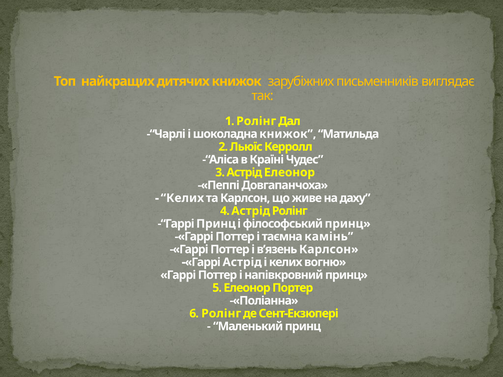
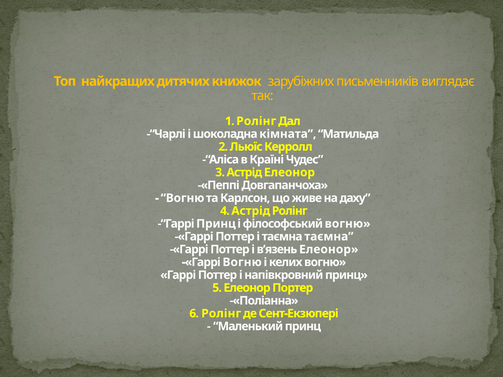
шоколадна книжок: книжок -> кімната (288, 134)
Келих: Келих -> Вогню (182, 198)
філософський принц: принц -> вогню (348, 224)
таємна камінь: камінь -> таємна (329, 237)
в’язень Карлсон: Карлсон -> Елеонор (329, 250)
-«Гаррі Астрід: Астрід -> Вогню (242, 262)
